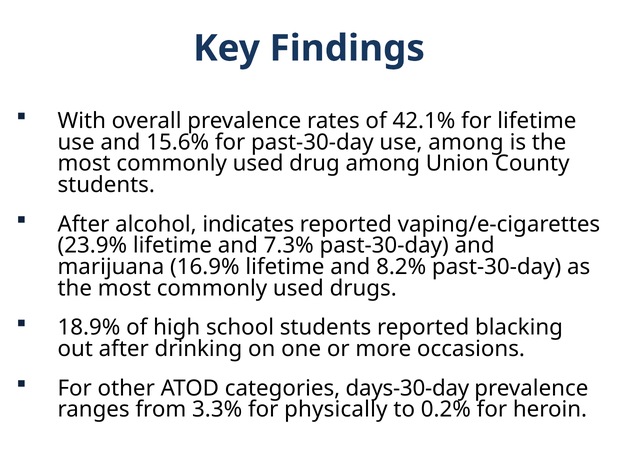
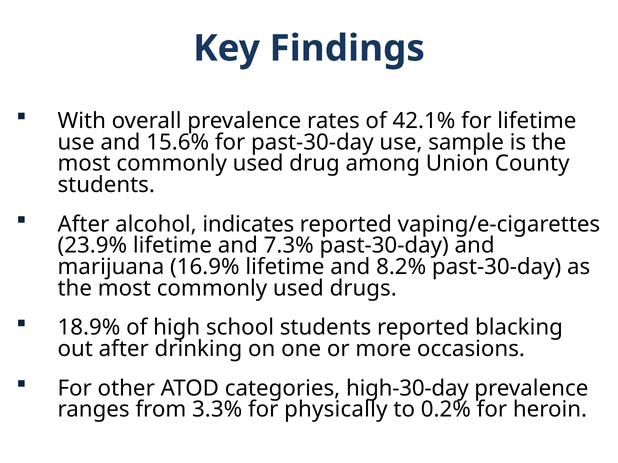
use among: among -> sample (466, 142)
days-30-day: days-30-day -> high-30-day (407, 389)
